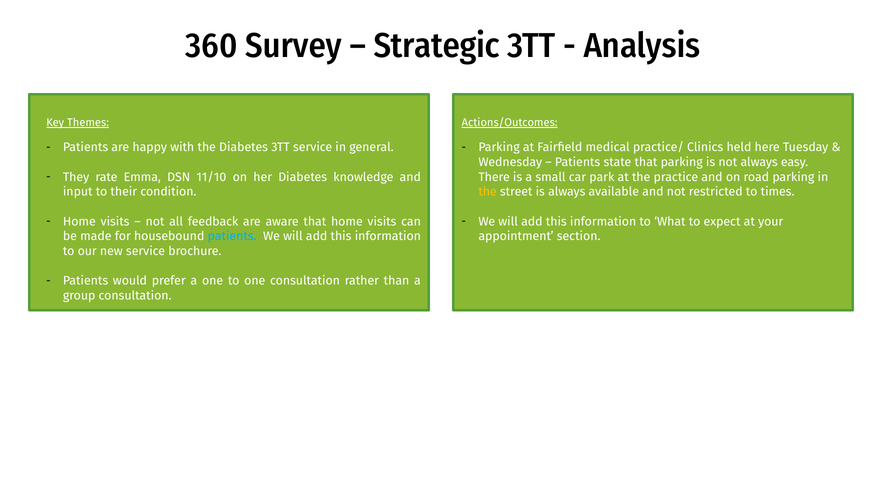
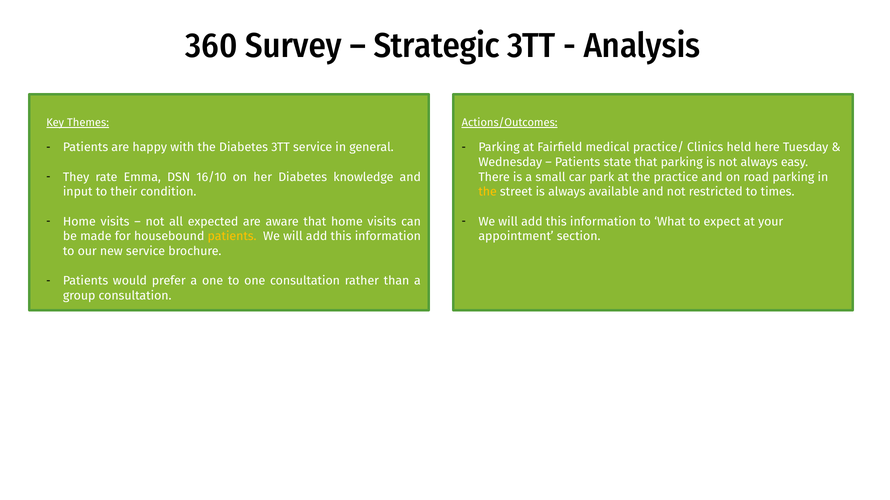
11/10: 11/10 -> 16/10 (212, 177)
feedback: feedback -> expected (213, 222)
patients colour: light blue -> yellow (232, 237)
